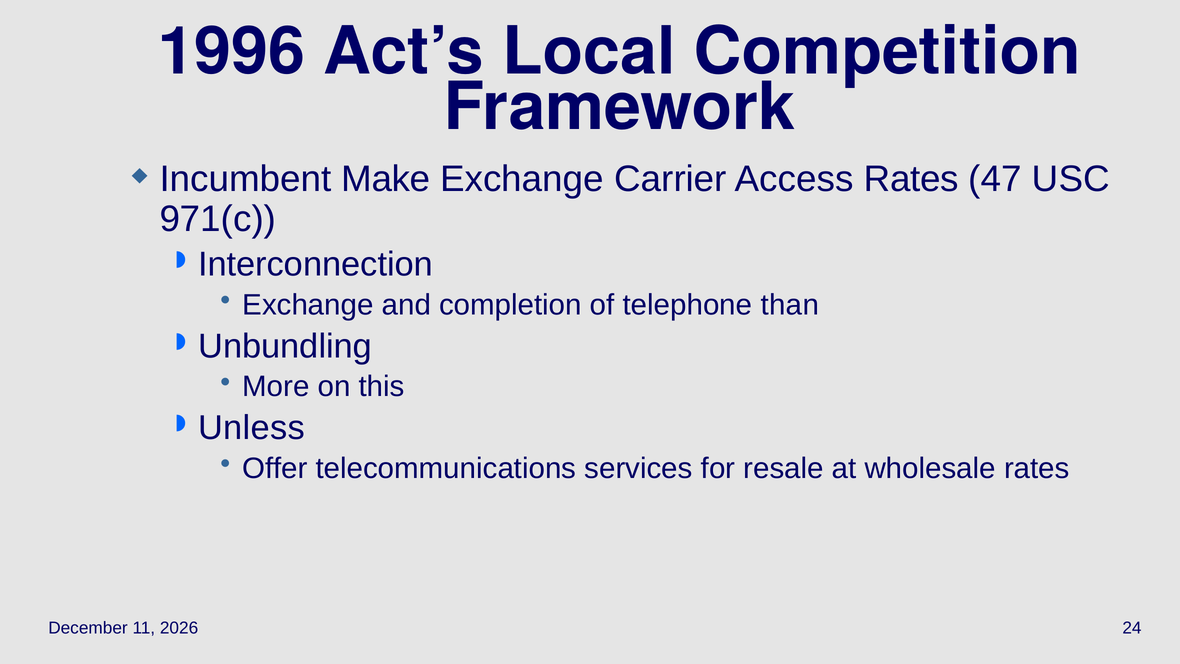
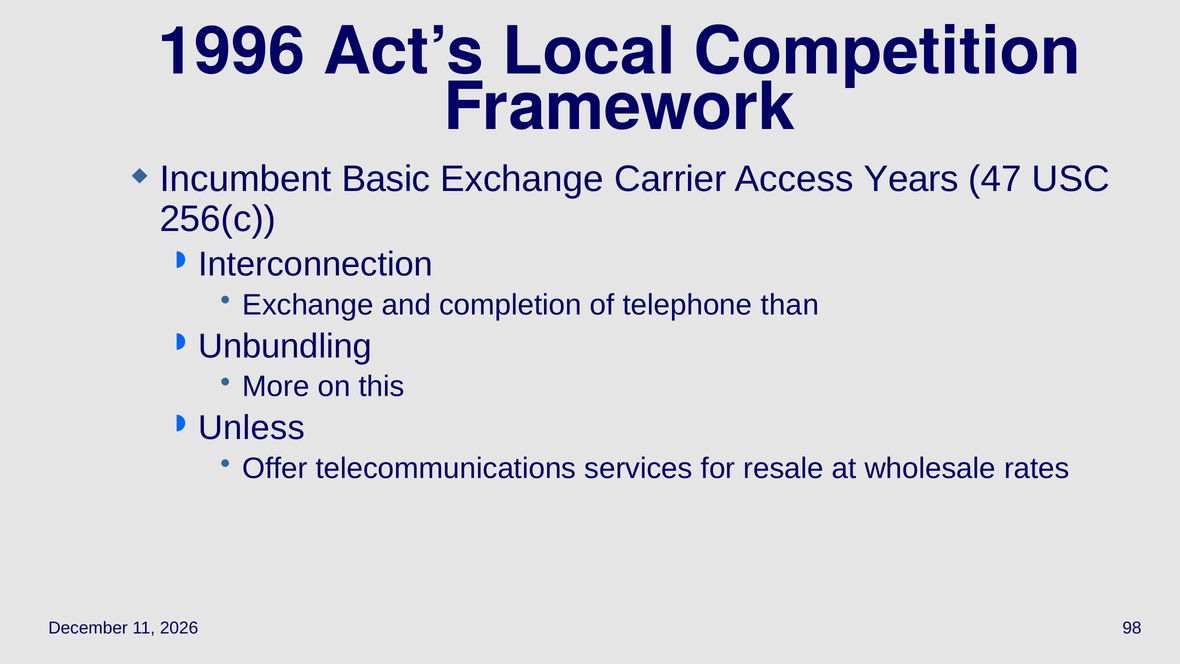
Make: Make -> Basic (386, 179)
Access Rates: Rates -> Years (911, 179)
971(c: 971(c -> 256(c (218, 219)
24: 24 -> 98 (1132, 628)
